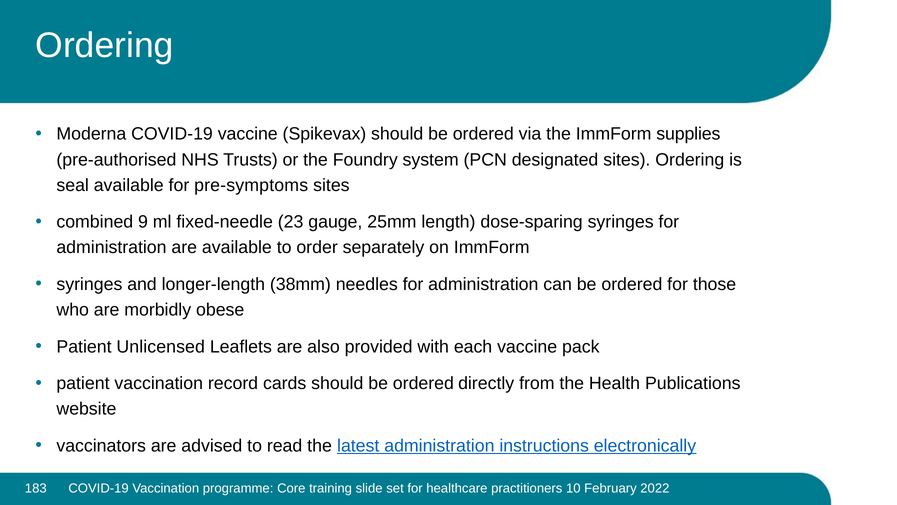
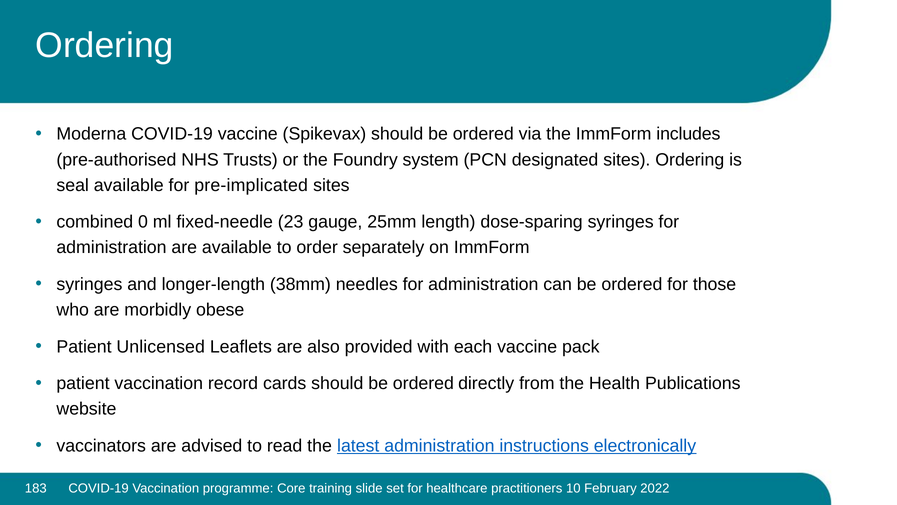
supplies: supplies -> includes (688, 134)
pre-symptoms: pre-symptoms -> pre-implicated (251, 185)
9: 9 -> 0 (143, 222)
